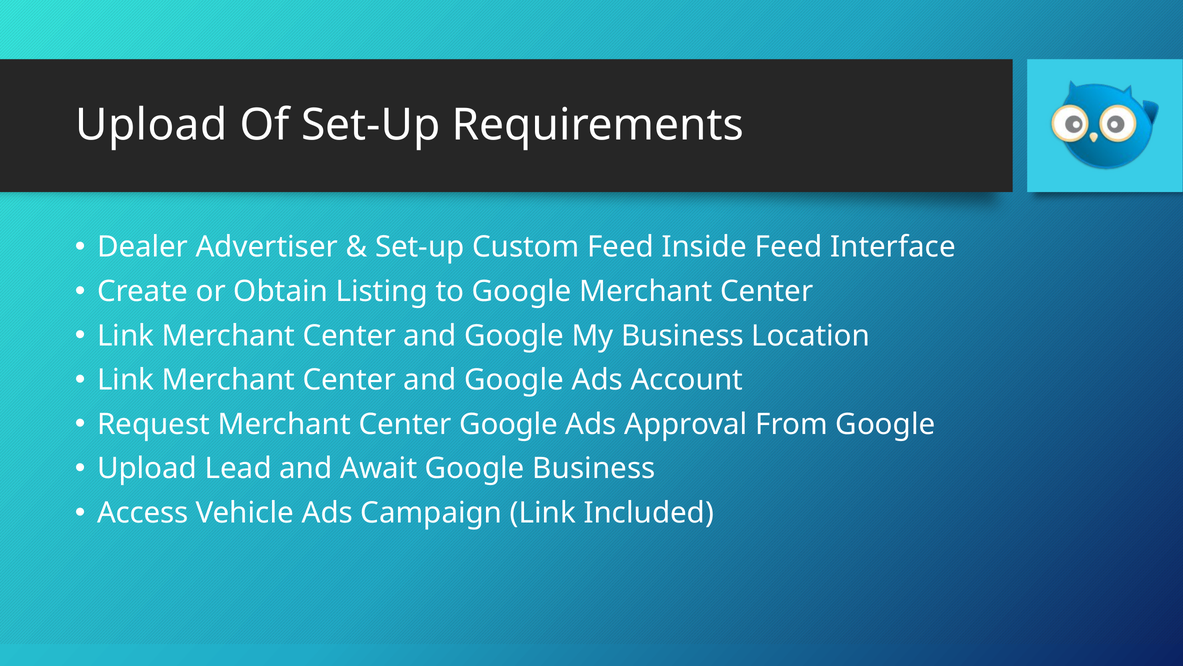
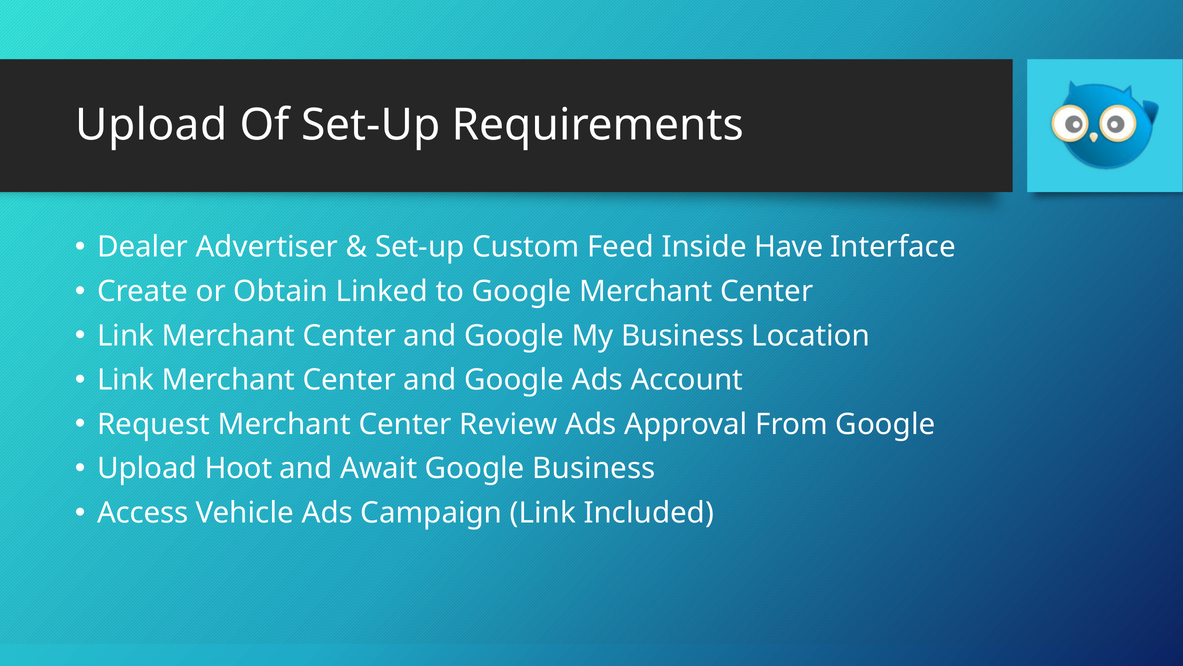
Inside Feed: Feed -> Have (789, 247)
Listing: Listing -> Linked (382, 291)
Center Google: Google -> Review (508, 424)
Lead: Lead -> Hoot (238, 468)
